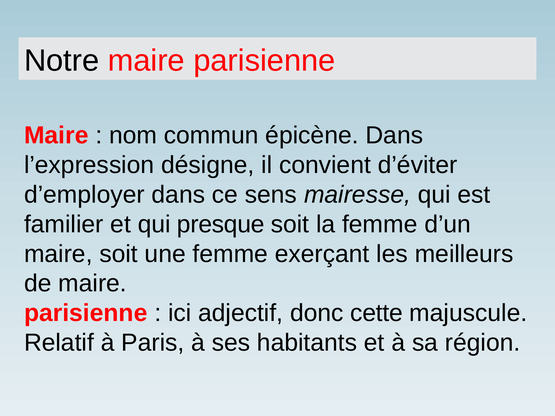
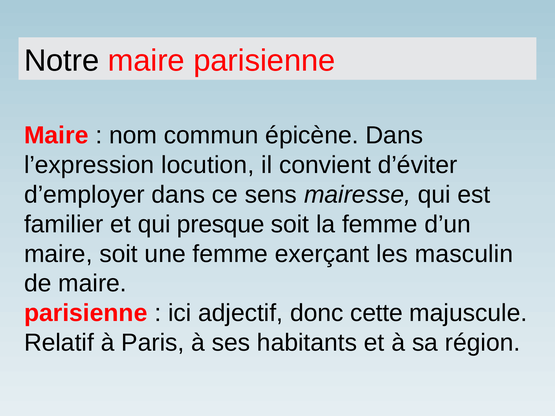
désigne: désigne -> locution (208, 165)
meilleurs: meilleurs -> masculin (464, 254)
